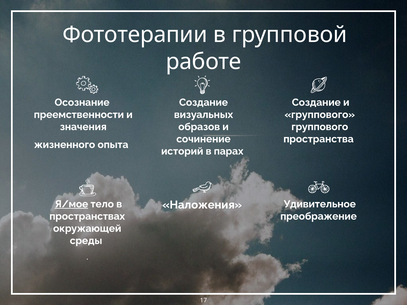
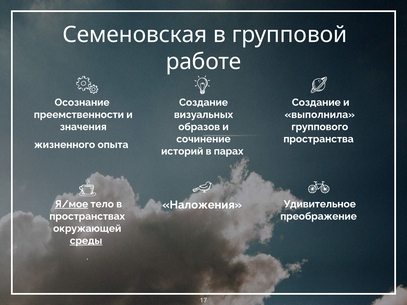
Фототерапии: Фототерапии -> Семеновская (135, 35)
группового: группового -> выполнила (320, 115)
среды underline: none -> present (86, 241)
